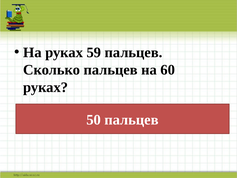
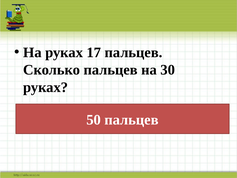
59: 59 -> 17 (94, 52)
60: 60 -> 30 (168, 70)
